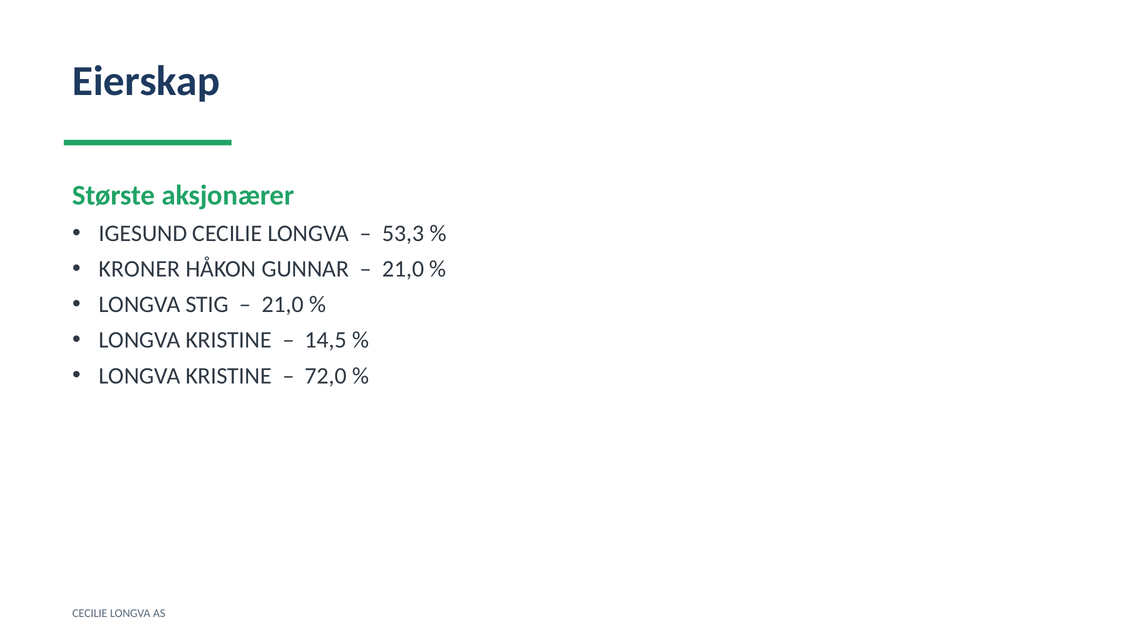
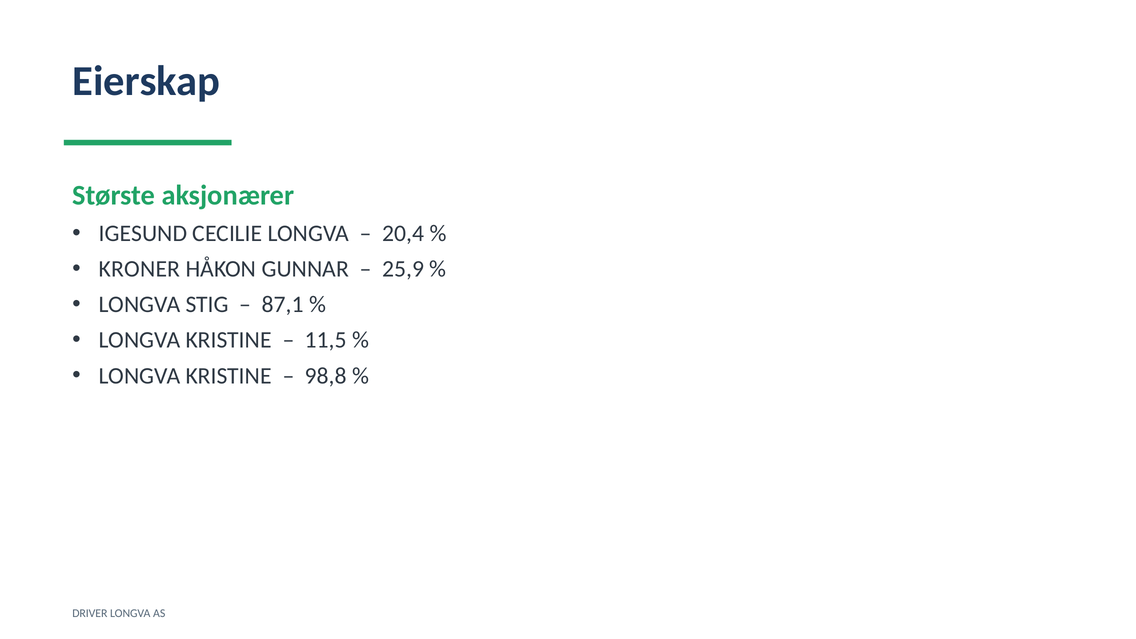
53,3: 53,3 -> 20,4 (403, 234)
21,0: 21,0 -> 25,9 (403, 269)
21,0: 21,0 -> 87,1 (283, 305)
14,5: 14,5 -> 11,5 (326, 340)
72,0: 72,0 -> 98,8 (326, 376)
CECILIE: CECILIE -> DRIVER (90, 613)
